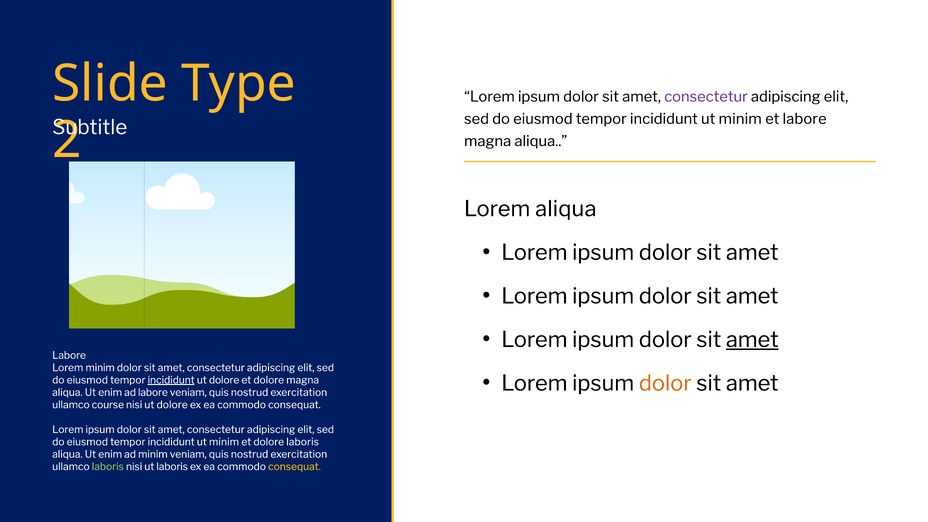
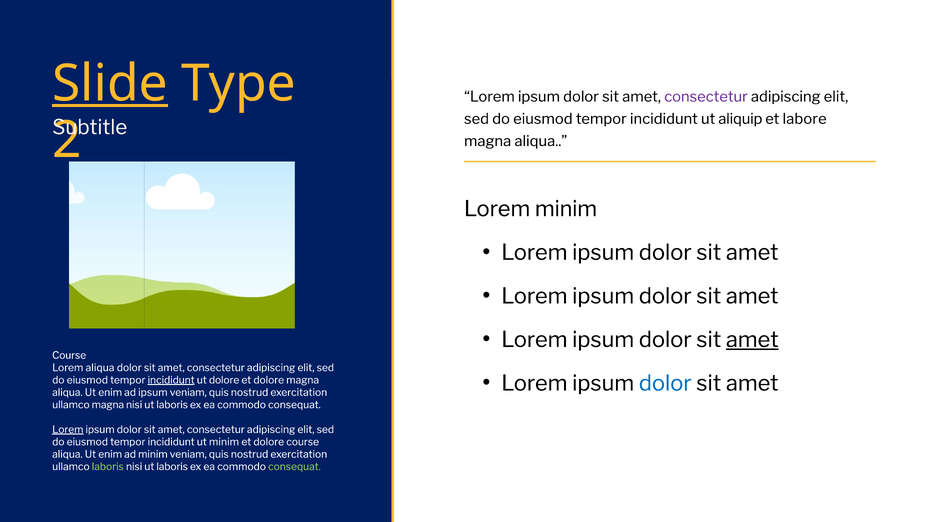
Slide underline: none -> present (110, 84)
minim: minim -> aliquip (740, 119)
Lorem aliqua: aliqua -> minim (566, 209)
Labore: Labore -> Course (69, 355)
Lorem minim: minim -> aliqua (100, 368)
dolor colour: orange -> blue (665, 383)
ad labore: labore -> ipsum (153, 392)
ullamco course: course -> magna (108, 405)
dolore: dolore -> laboris (172, 405)
Lorem underline: none -> present (68, 430)
dolore laboris: laboris -> course (303, 442)
consequat colour: yellow -> light green (294, 467)
